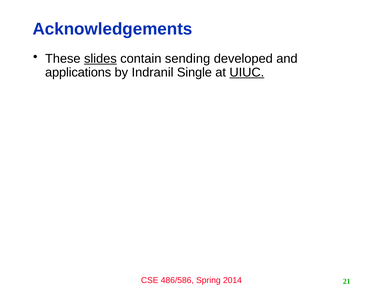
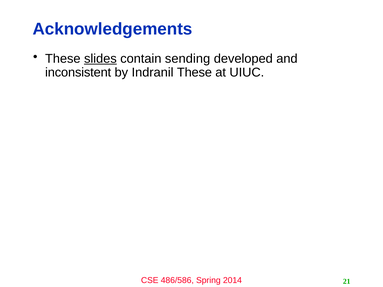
applications: applications -> inconsistent (78, 73)
Indranil Single: Single -> These (194, 73)
UIUC underline: present -> none (247, 73)
